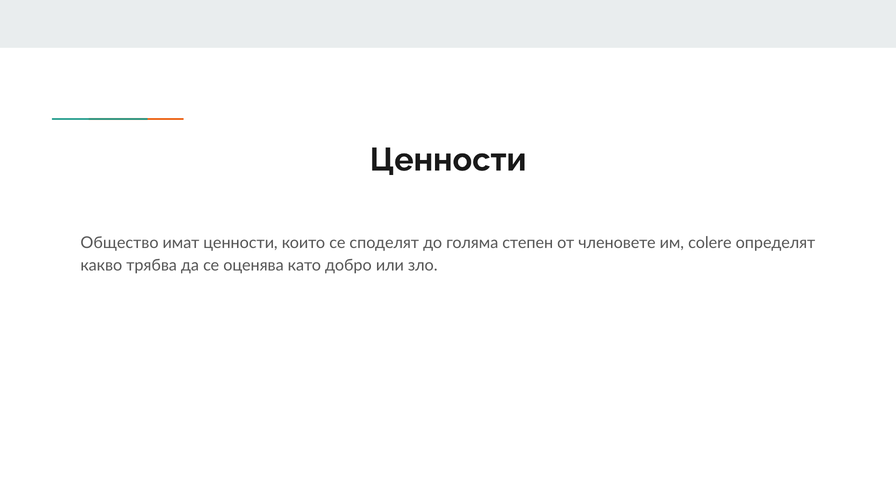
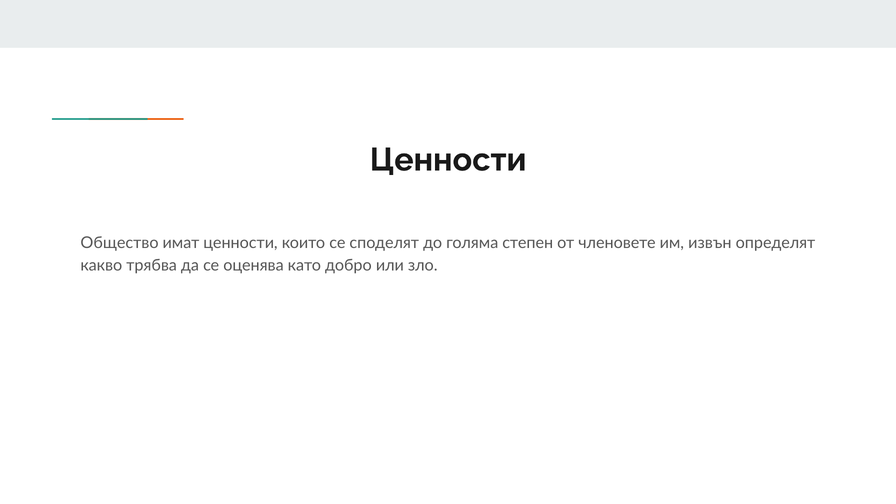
colere: colere -> извън (710, 243)
